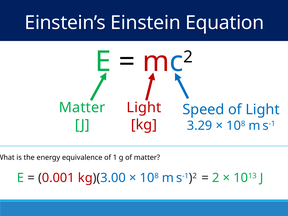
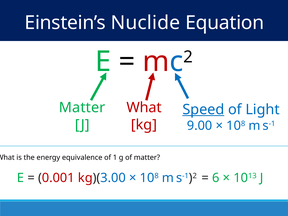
Einstein: Einstein -> Nuclide (145, 23)
Light: Light -> What (144, 108)
Speed underline: none -> present (203, 109)
3.29: 3.29 -> 9.00 (200, 126)
2: 2 -> 6 (216, 178)
